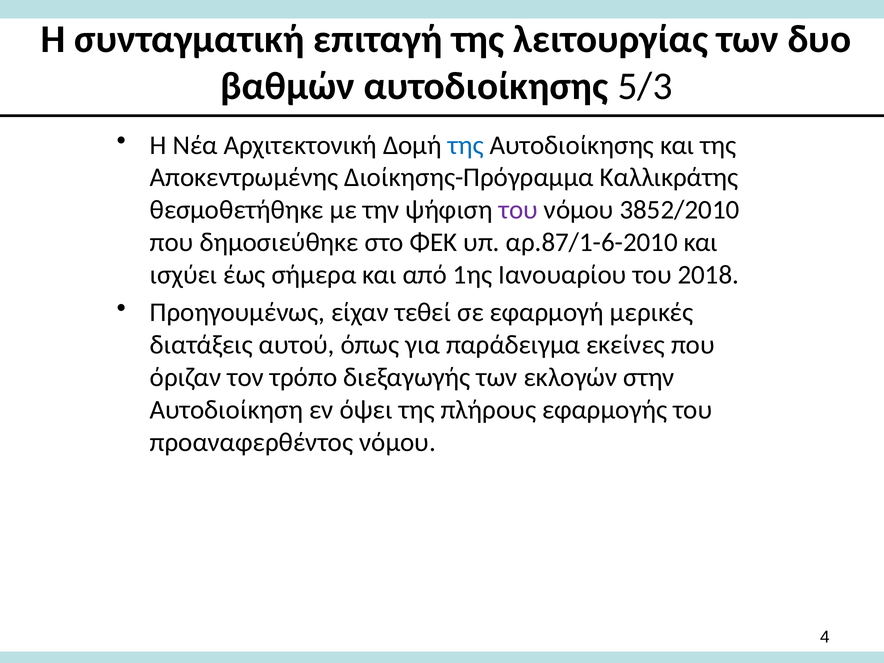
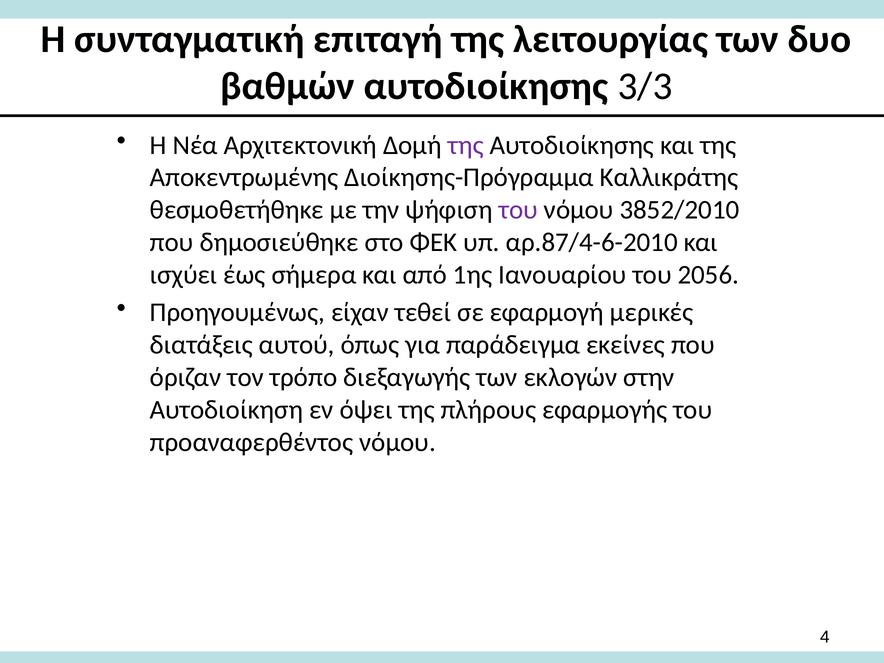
5/3: 5/3 -> 3/3 (645, 86)
της colour: blue -> purple (466, 145)
αρ.87/1-6-2010: αρ.87/1-6-2010 -> αρ.87/4-6-2010 (592, 242)
2018: 2018 -> 2056 (708, 275)
